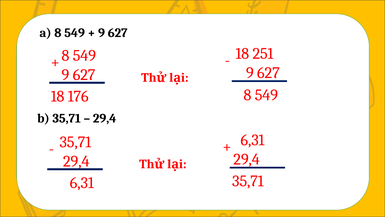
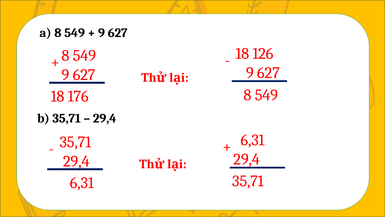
251: 251 -> 126 (263, 53)
